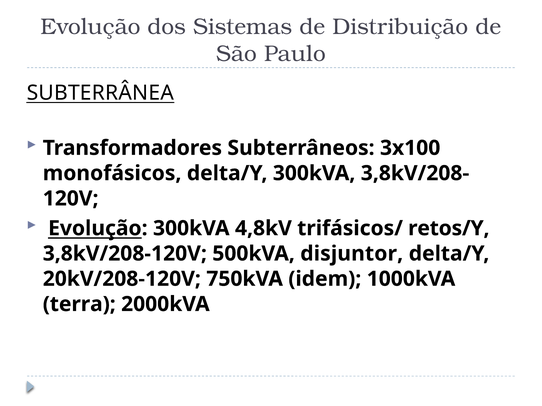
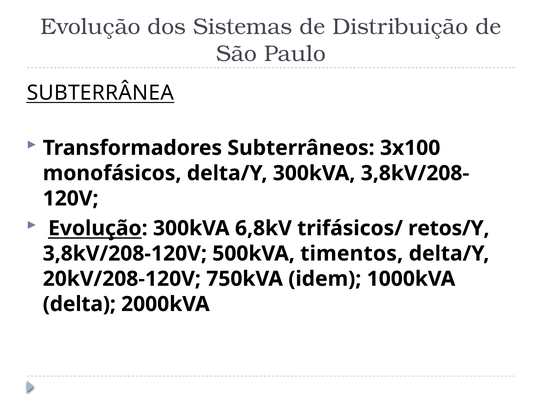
4,8kV: 4,8kV -> 6,8kV (263, 229)
disjuntor: disjuntor -> timentos (352, 254)
terra: terra -> delta (79, 305)
